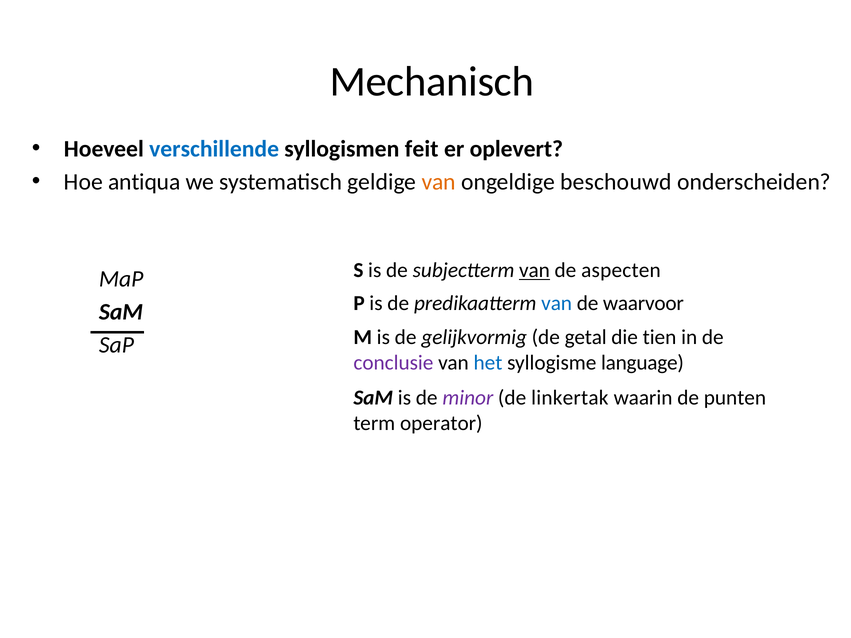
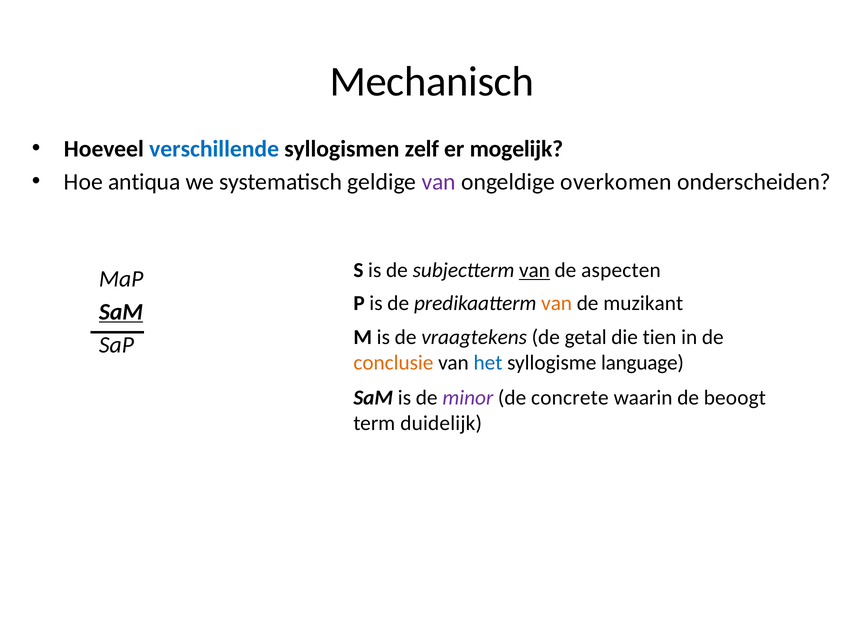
feit: feit -> zelf (422, 149)
oplevert: oplevert -> mogelijk (516, 149)
van colour: orange -> purple (439, 182)
beschouwd: beschouwd -> overkomen (616, 182)
van colour: blue -> orange (557, 303)
waarvoor: waarvoor -> muzikant (643, 303)
SaM underline: none -> present (121, 312)
gelijkvormig: gelijkvormig -> vraagtekens (474, 338)
conclusie colour: purple -> orange (393, 363)
linkertak: linkertak -> concrete (570, 398)
punten: punten -> beoogt (735, 398)
operator: operator -> duidelijk (441, 423)
